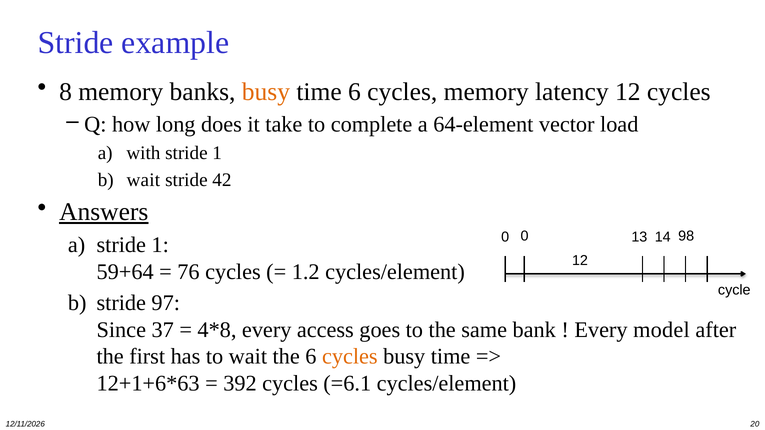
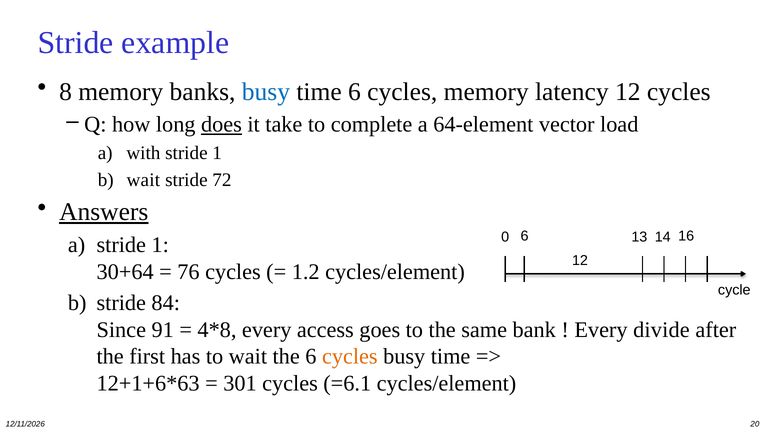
busy colour: orange -> blue (266, 92)
does underline: none -> present (221, 125)
42: 42 -> 72 (222, 180)
0 0: 0 -> 6 (525, 236)
98: 98 -> 16 (686, 236)
59+64: 59+64 -> 30+64 (125, 272)
97: 97 -> 84 (166, 303)
37: 37 -> 91 (163, 330)
model: model -> divide (661, 330)
392: 392 -> 301 (240, 384)
